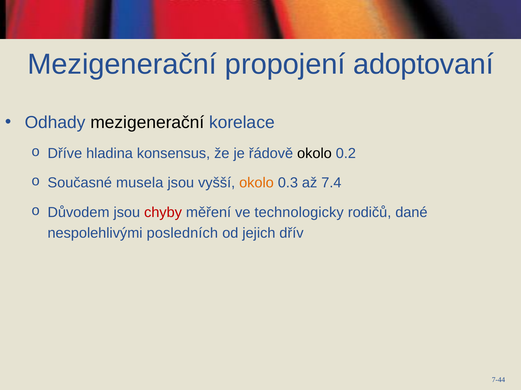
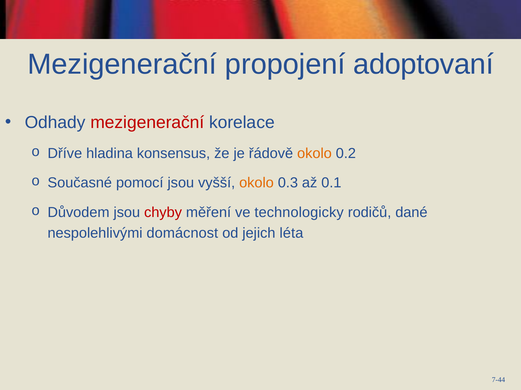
mezigenerační colour: black -> red (147, 123)
okolo colour: black -> orange (314, 154)
musela: musela -> pomocí (140, 183)
7.4: 7.4 -> 0.1 (331, 183)
posledních: posledních -> domácnost (182, 234)
dřív: dřív -> léta (291, 234)
